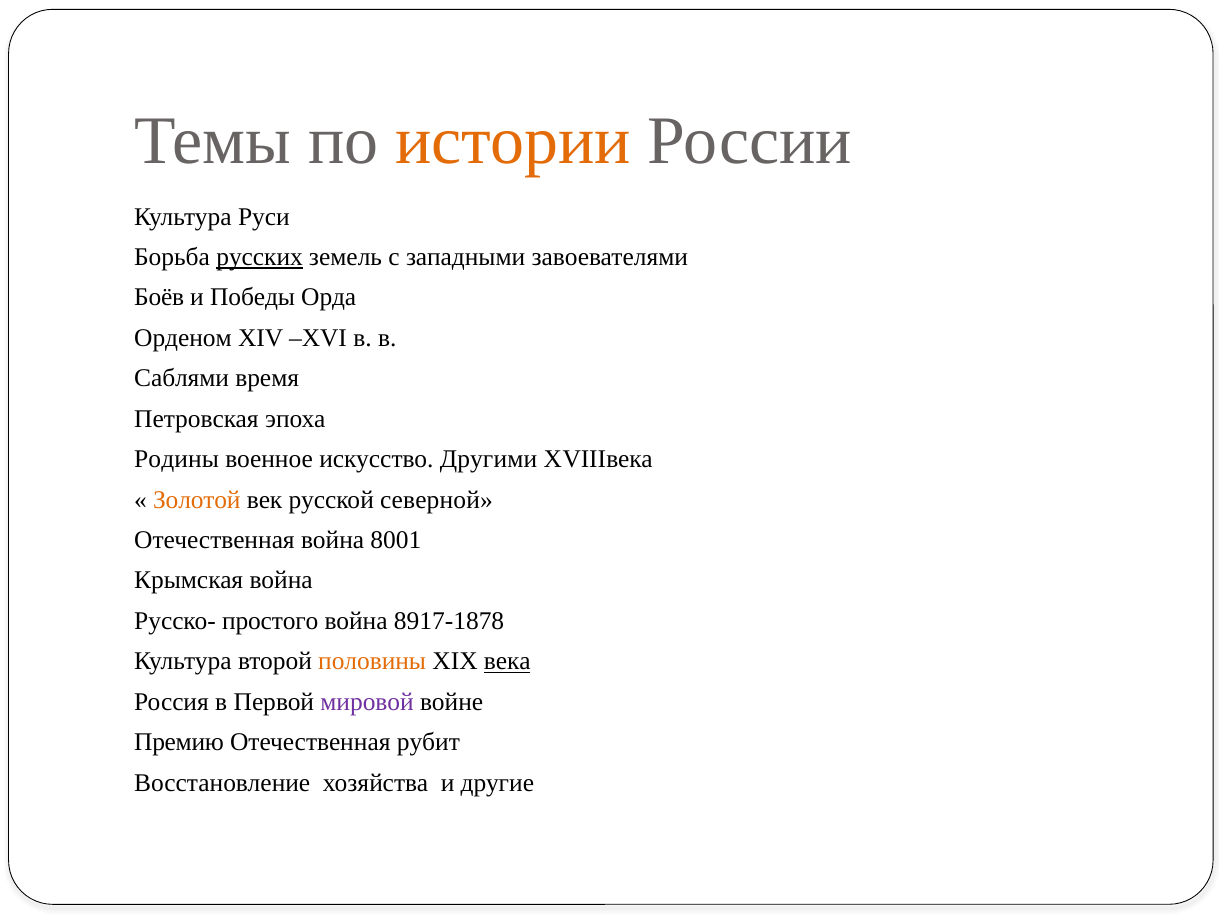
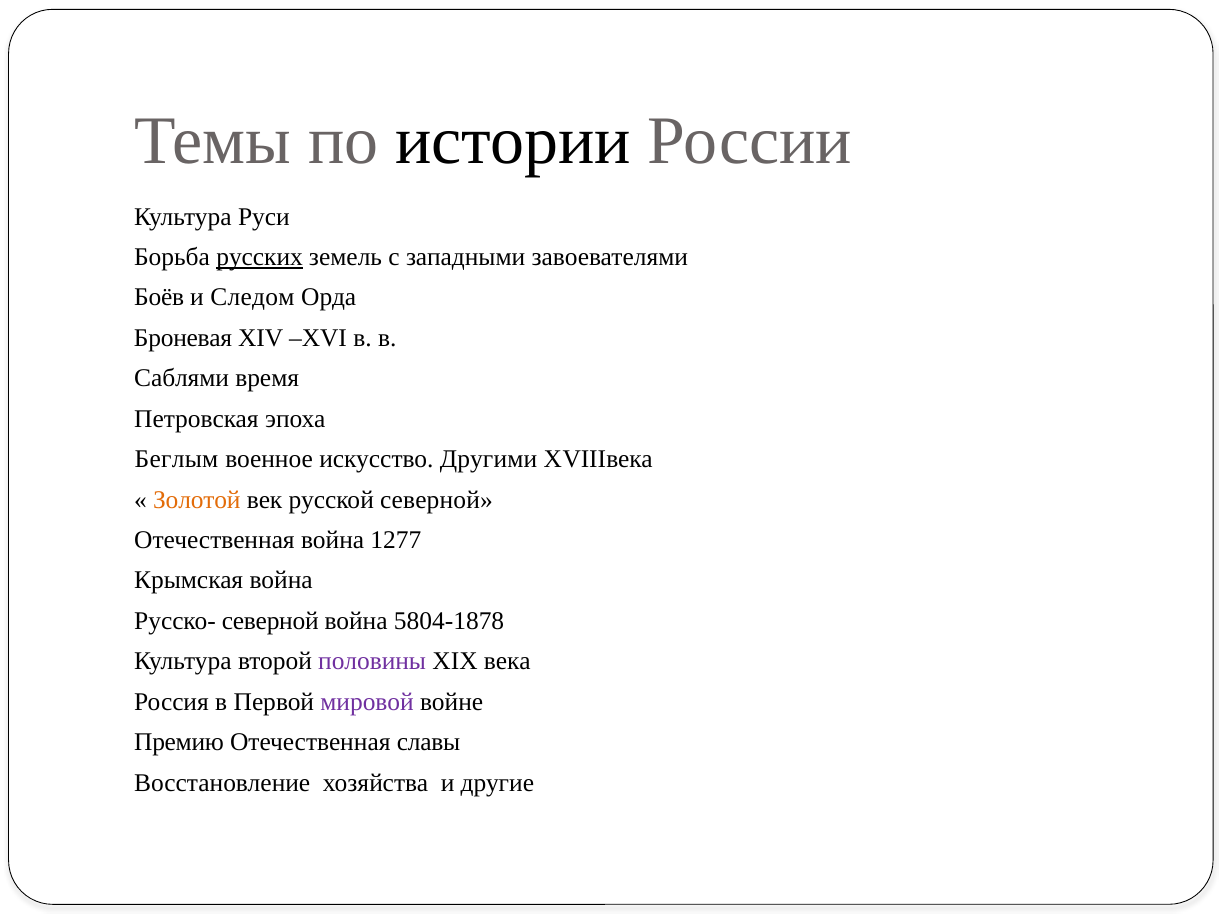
истории colour: orange -> black (513, 141)
Победы: Победы -> Следом (252, 297)
Орденом: Орденом -> Броневая (183, 338)
Родины: Родины -> Беглым (176, 459)
8001: 8001 -> 1277 (396, 540)
Русско- простого: простого -> северной (270, 621)
8917-1878: 8917-1878 -> 5804-1878 (449, 621)
половины colour: orange -> purple (372, 661)
века underline: present -> none (507, 661)
рубит: рубит -> славы (428, 742)
